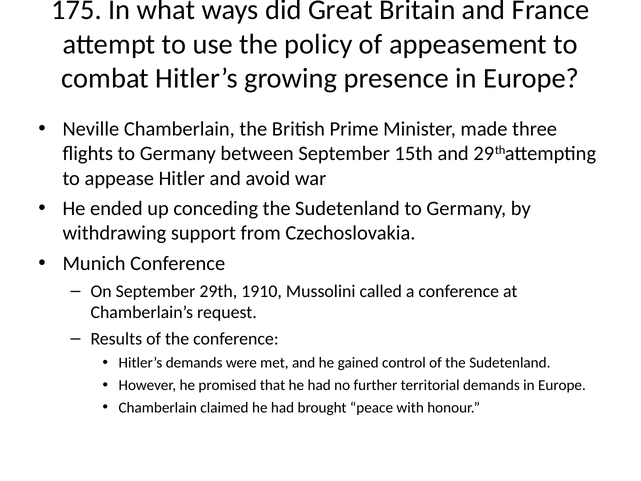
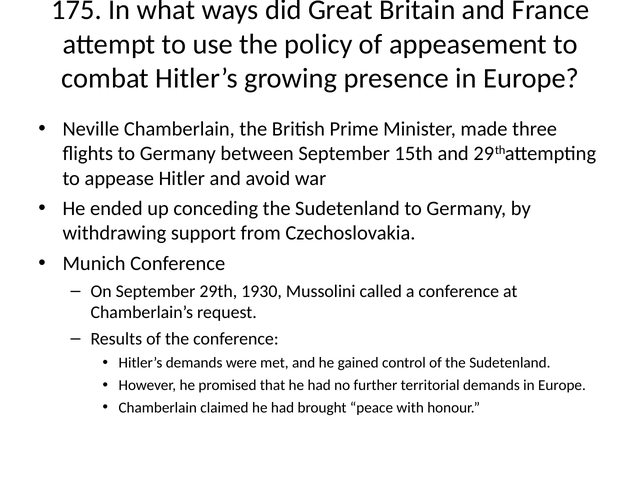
1910: 1910 -> 1930 (262, 291)
